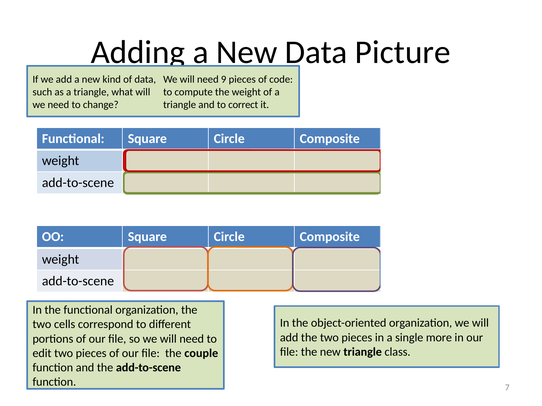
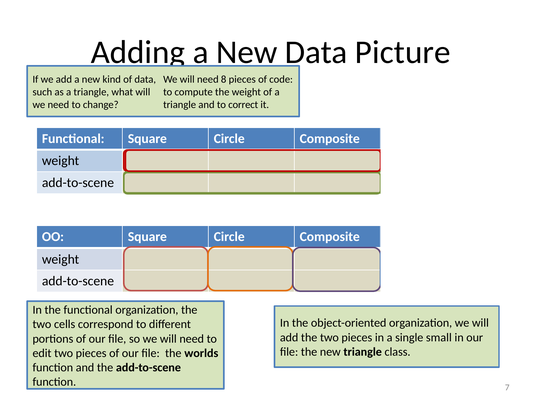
9: 9 -> 8 (224, 79)
more: more -> small (439, 338)
couple: couple -> worlds (201, 354)
